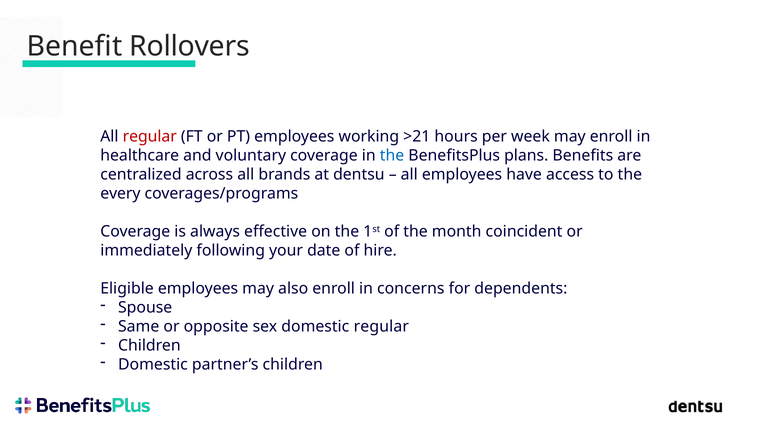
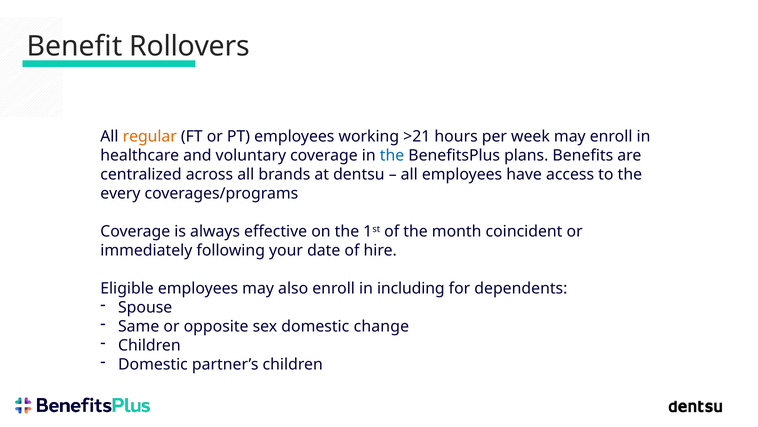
regular colour: red -> orange (150, 137)
concerns: concerns -> including (411, 288)
domestic regular: regular -> change (381, 326)
